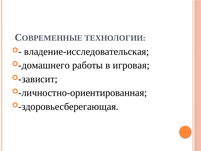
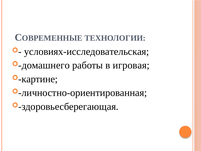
владение-исследовательская: владение-исследовательская -> условиях-исследовательская (87, 51)
зависит: зависит -> картине (38, 79)
